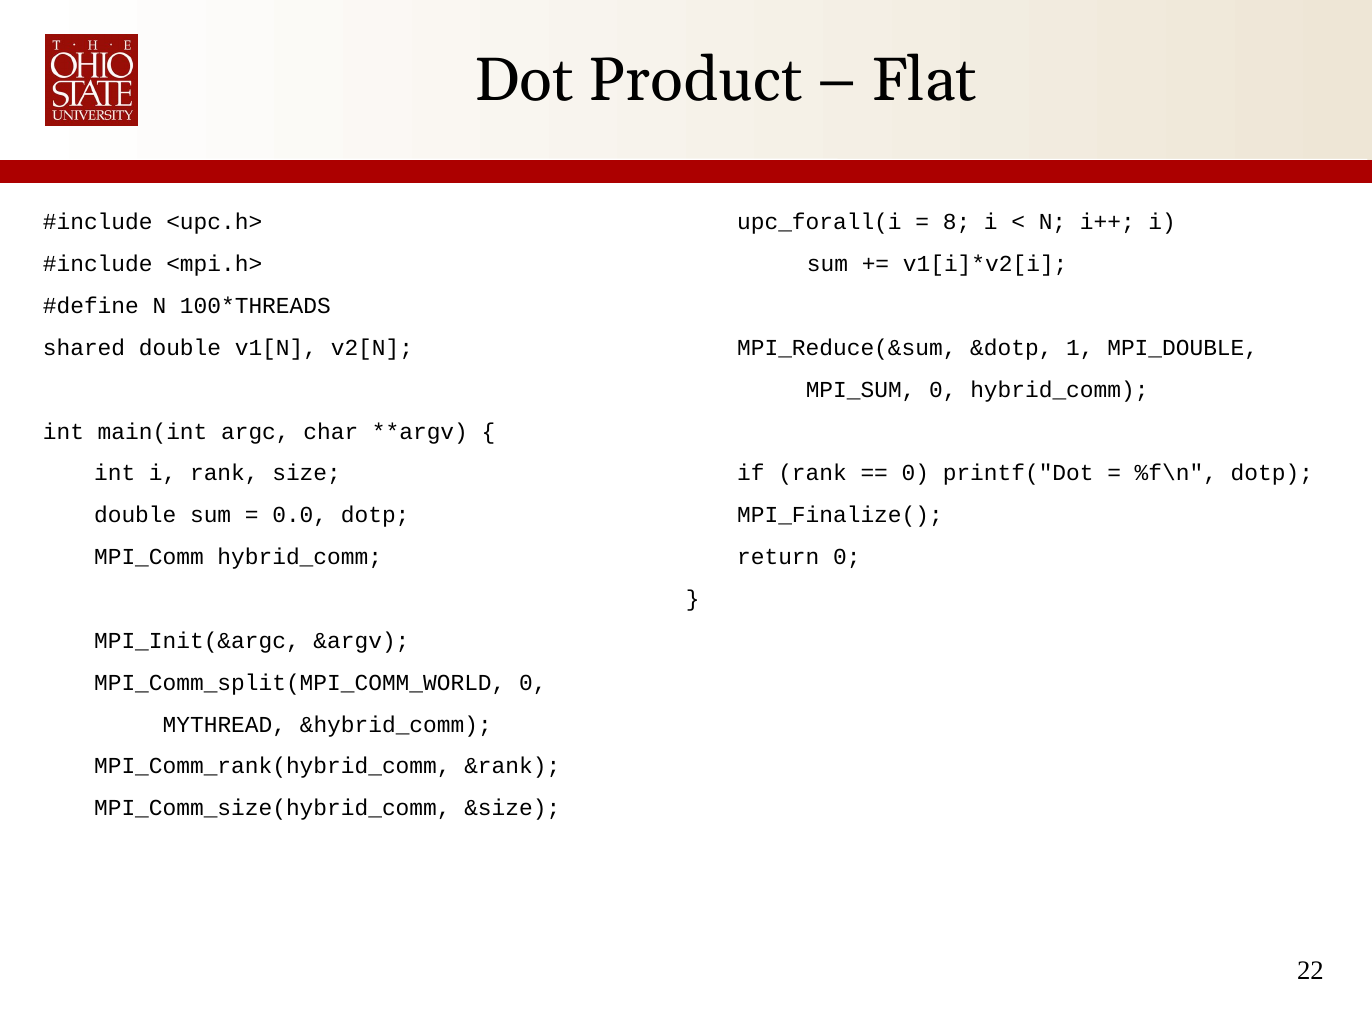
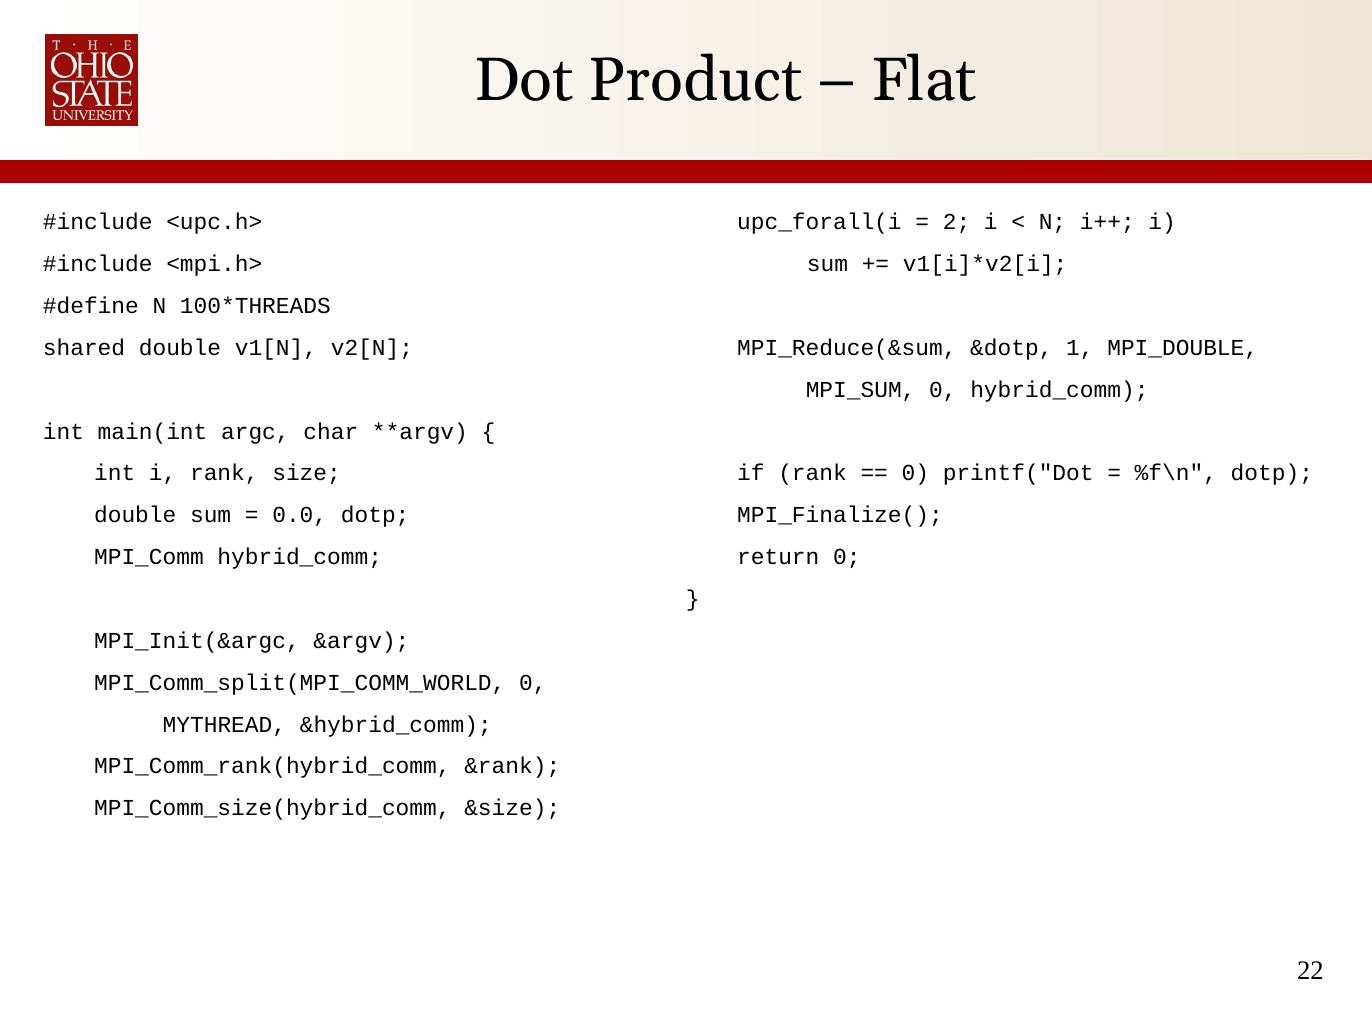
8: 8 -> 2 (957, 222)
